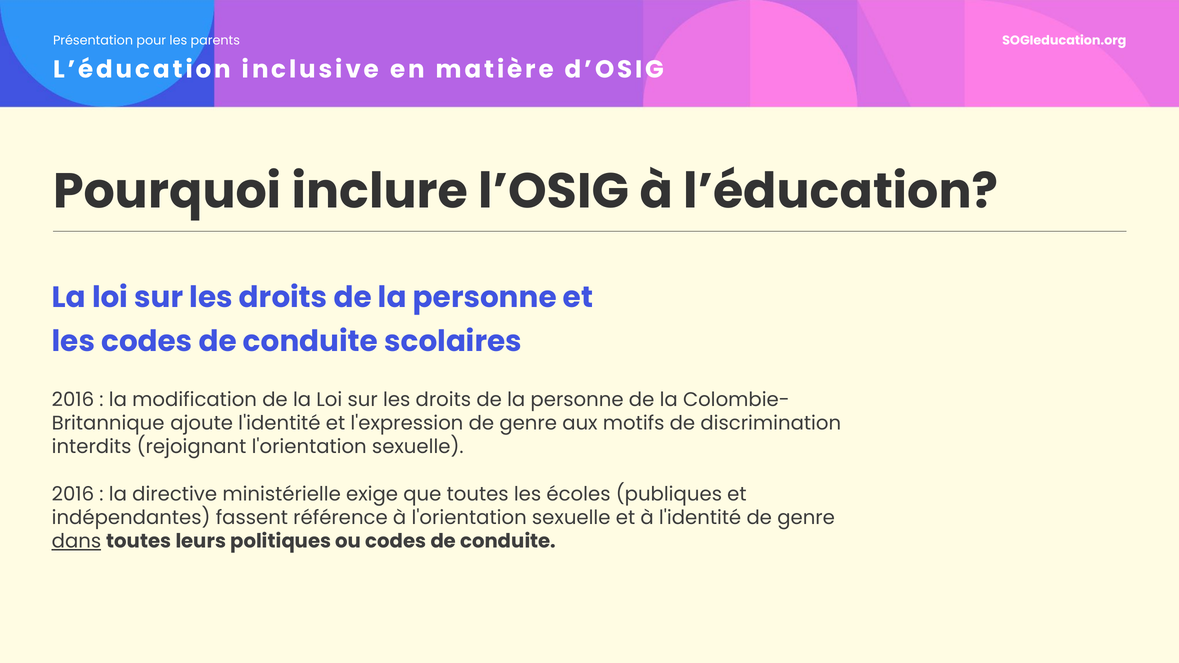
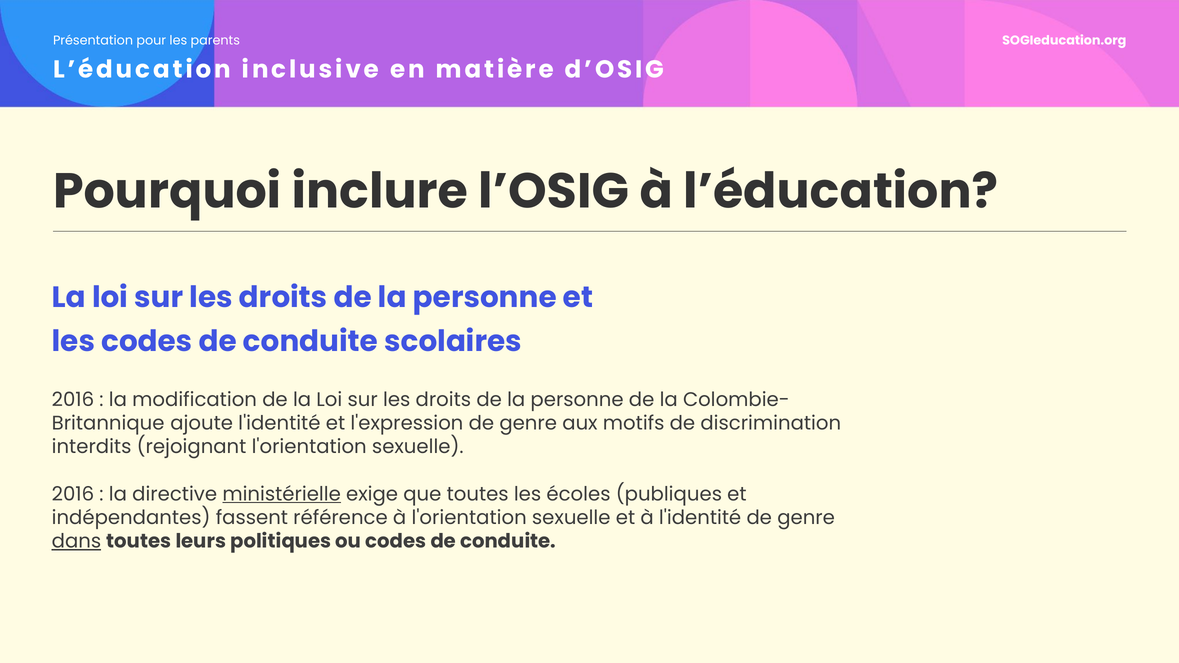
ministérielle underline: none -> present (282, 494)
